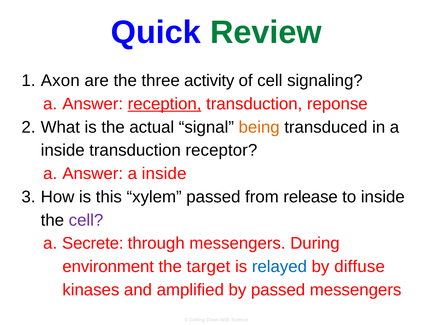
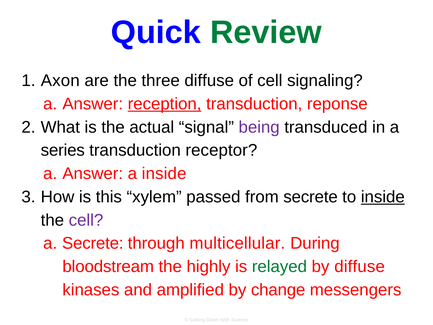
three activity: activity -> diffuse (209, 81)
being colour: orange -> purple (259, 127)
inside: inside -> series (63, 150)
from release: release -> secrete (311, 197)
inside underline: none -> present (383, 197)
through messengers: messengers -> multicellular (237, 243)
environment: environment -> bloodstream (108, 266)
target: target -> highly (208, 266)
relayed colour: blue -> green (279, 266)
by passed: passed -> change (278, 290)
